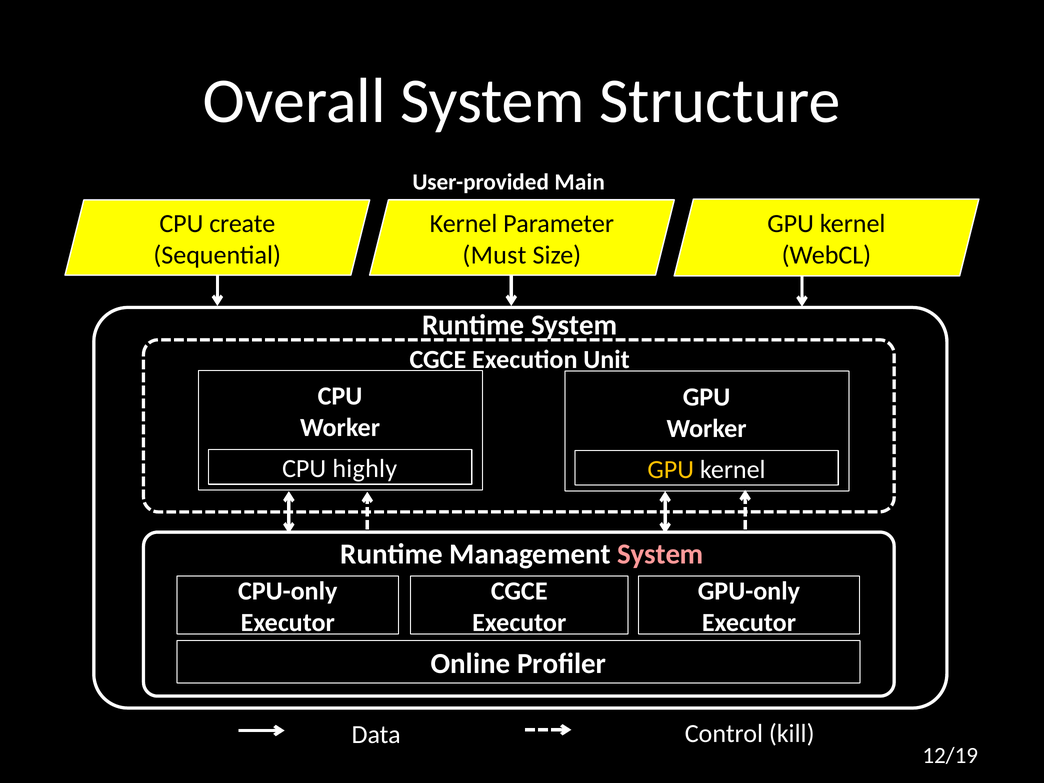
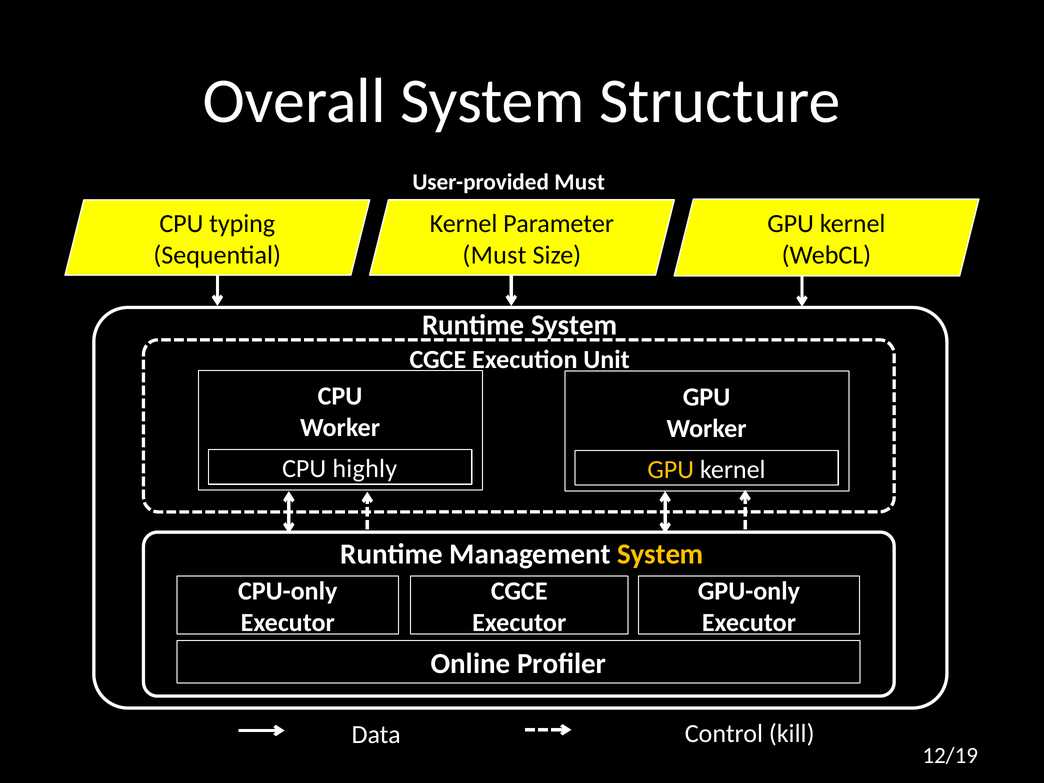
User-provided Main: Main -> Must (580, 182)
create: create -> typing (242, 224)
System colour: pink -> yellow (660, 554)
